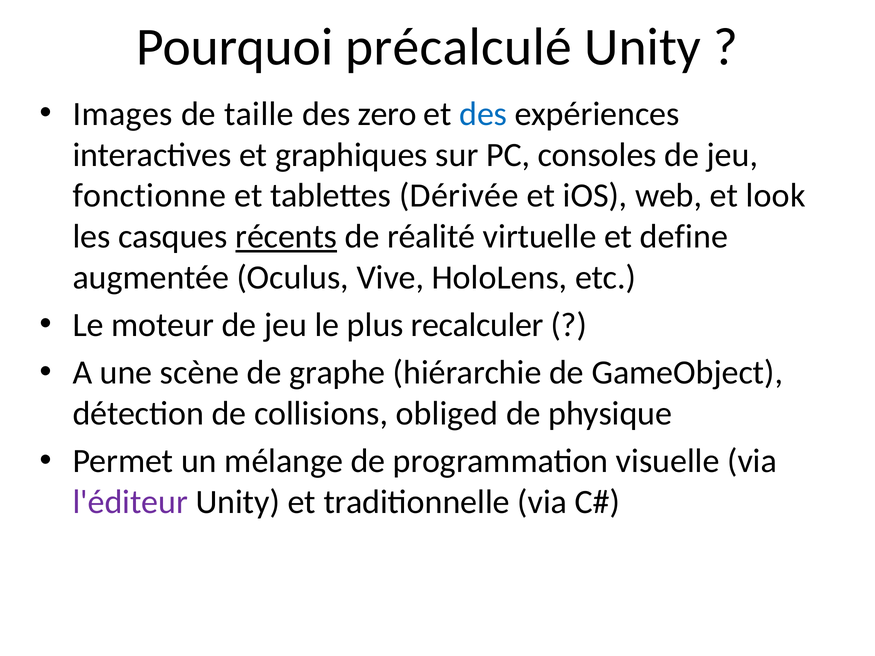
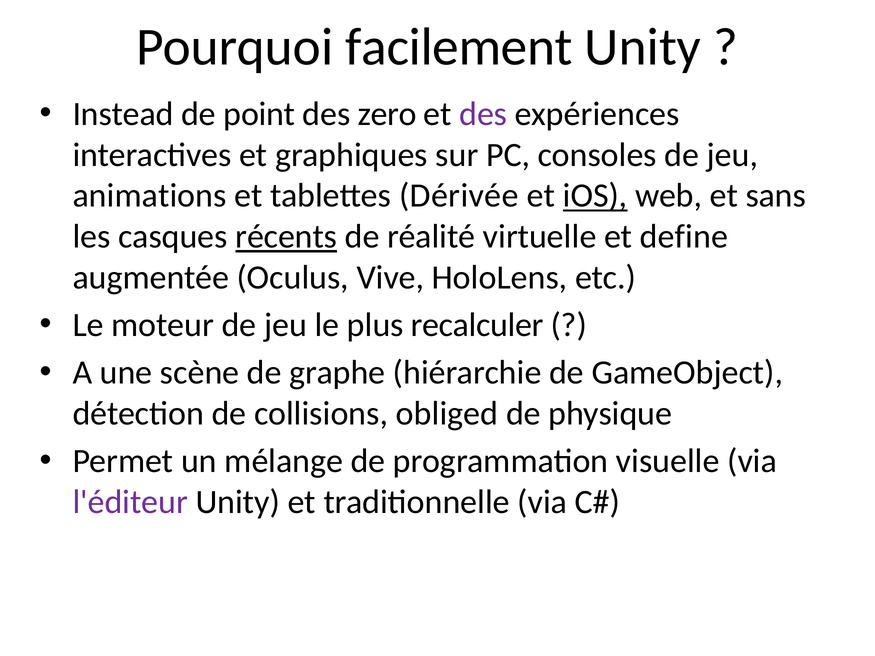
précalculé: précalculé -> facilement (459, 47)
Images: Images -> Instead (123, 114)
taille: taille -> point (259, 114)
des colour: blue -> purple (483, 114)
fonctionne: fonctionne -> animations (150, 196)
iOS underline: none -> present (595, 196)
look: look -> sans (776, 196)
